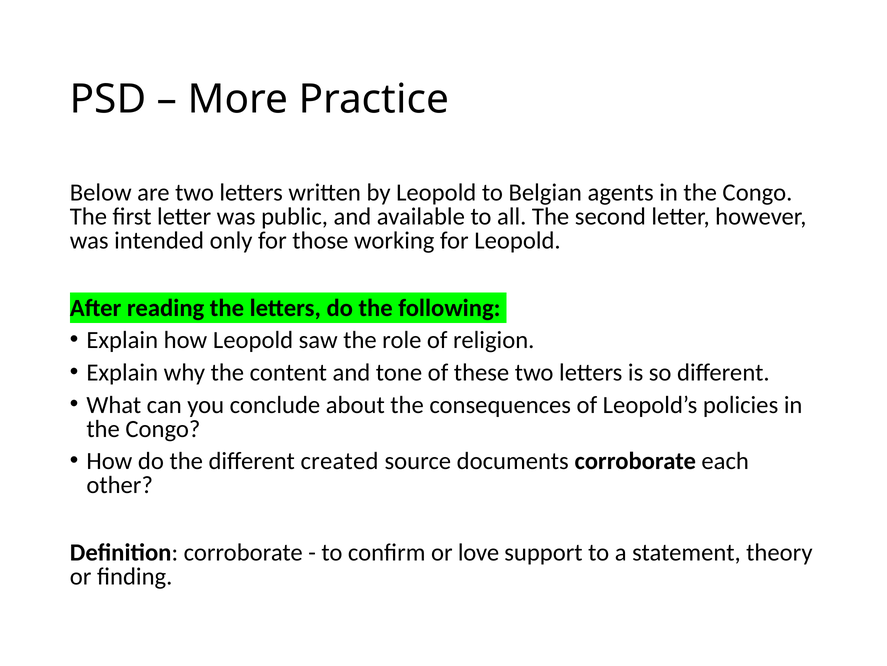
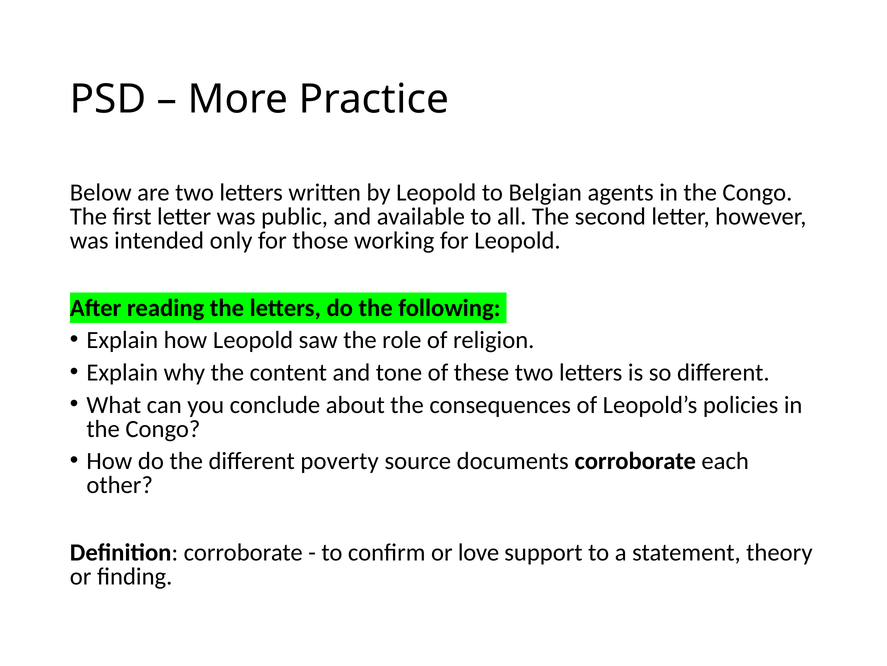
created: created -> poverty (340, 461)
